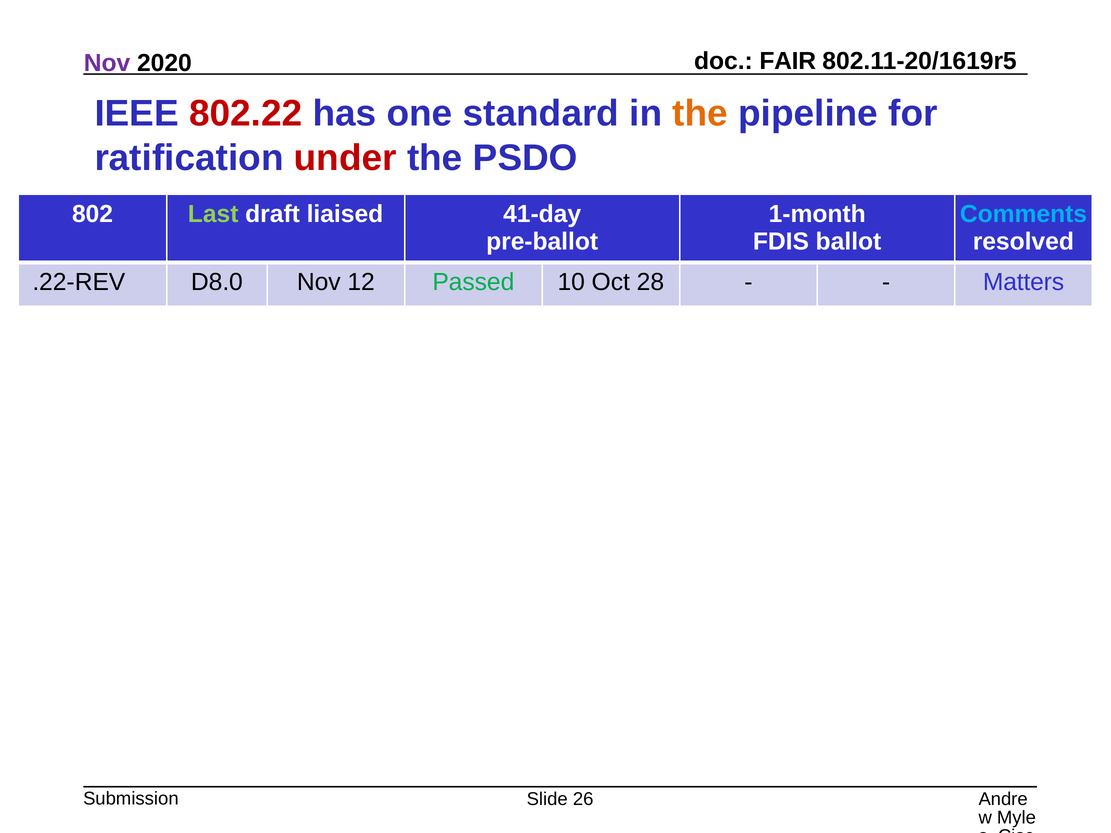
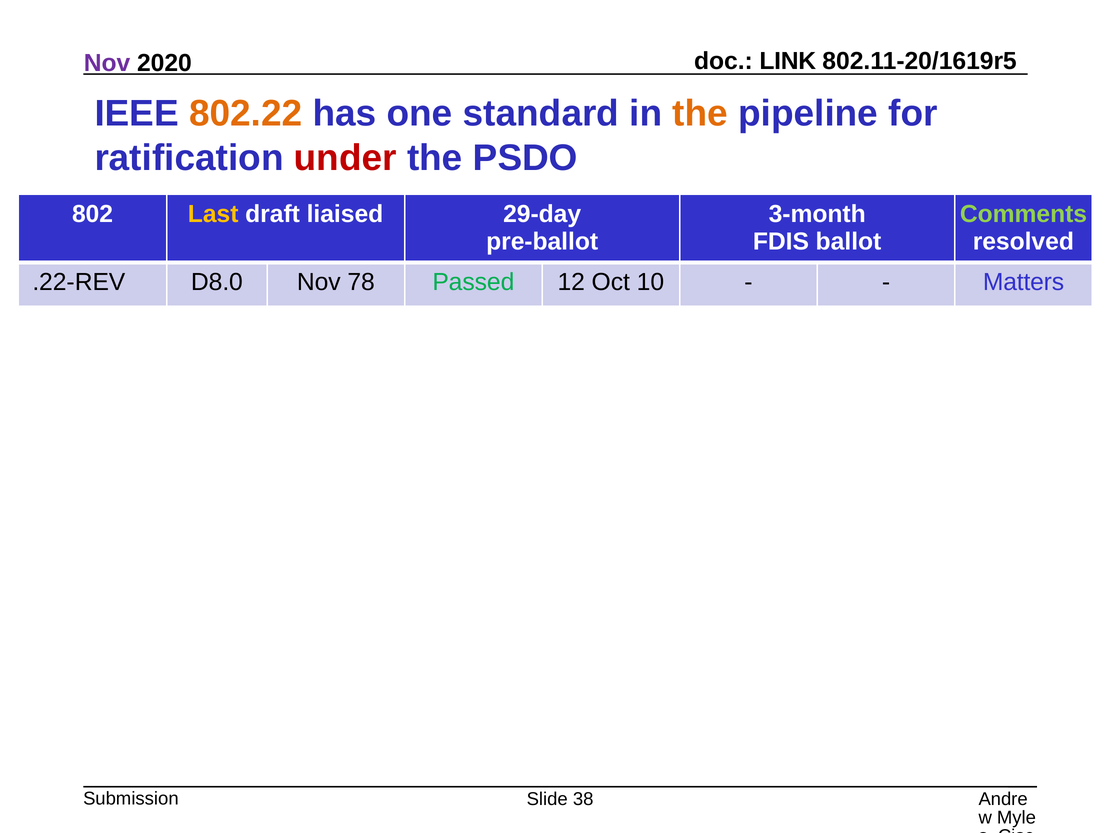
FAIR: FAIR -> LINK (788, 61)
802.22 colour: red -> orange (246, 114)
Last colour: light green -> yellow (213, 214)
41-day: 41-day -> 29-day (542, 214)
1-month: 1-month -> 3-month (817, 214)
Comments colour: light blue -> light green (1023, 214)
12: 12 -> 78 (361, 282)
10: 10 -> 12 (571, 282)
28: 28 -> 10 (650, 282)
26: 26 -> 38 (583, 799)
